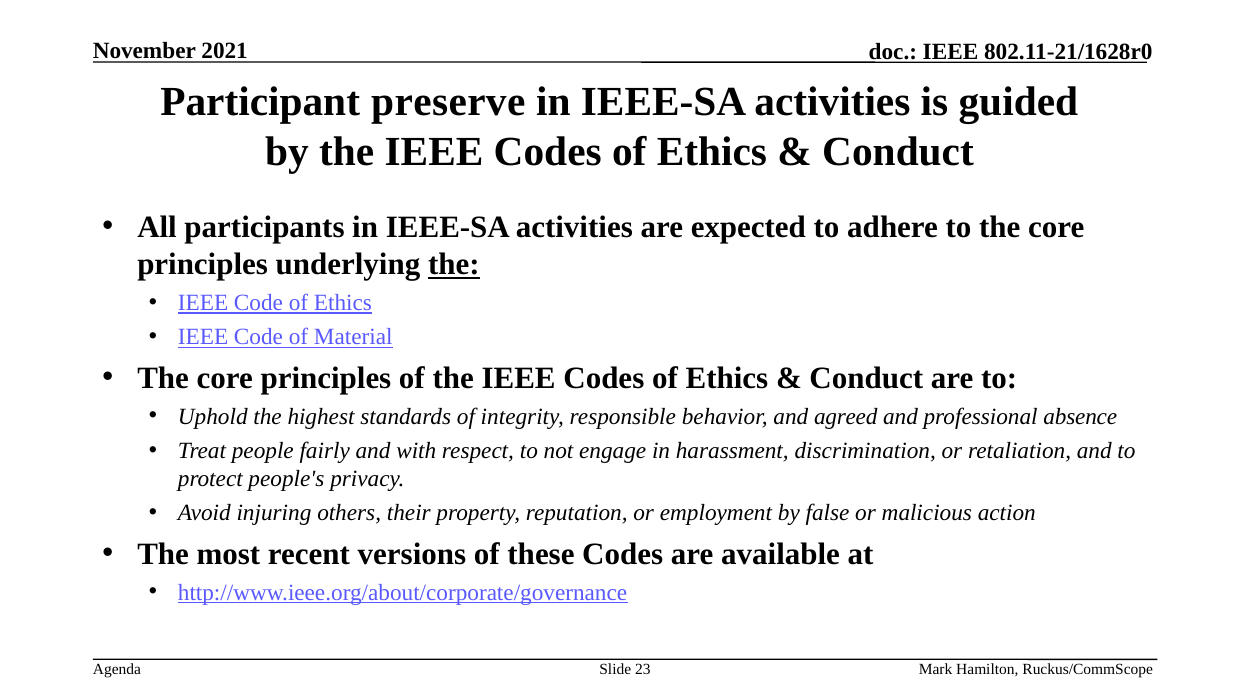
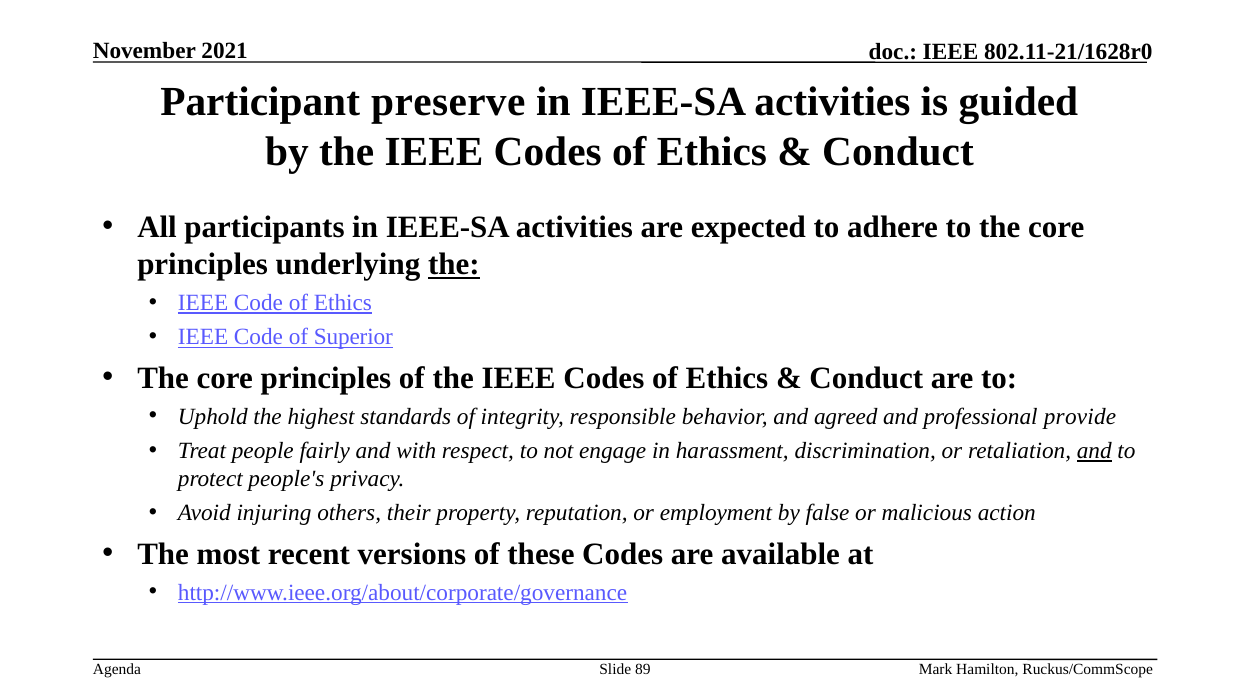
Material: Material -> Superior (353, 337)
absence: absence -> provide (1080, 416)
and underline: none -> present (1094, 451)
23: 23 -> 89 (643, 669)
